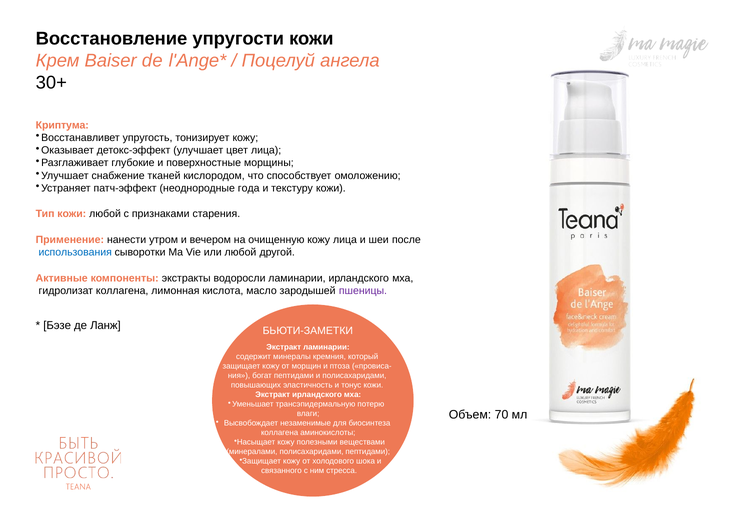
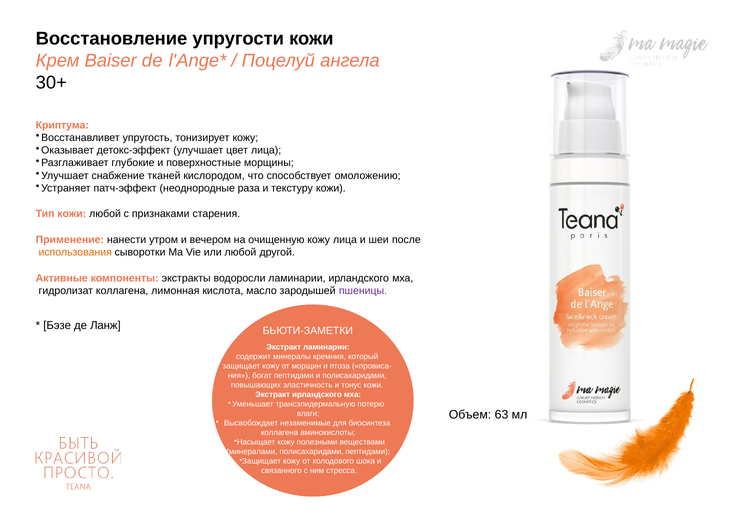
года: года -> раза (249, 188)
использования colour: blue -> orange (75, 252)
70: 70 -> 63 (502, 415)
